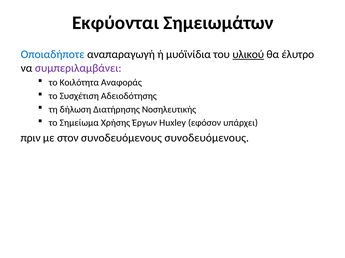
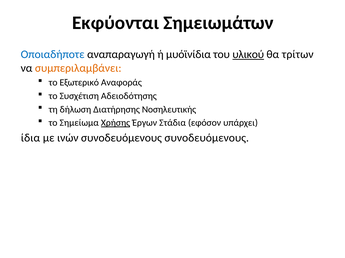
έλυτρο: έλυτρο -> τρίτων (298, 55)
συμπεριλαμβάνει colour: purple -> orange (78, 68)
Κοιλότητα: Κοιλότητα -> Εξωτερικό (79, 83)
Χρήσης underline: none -> present (116, 123)
Huxley: Huxley -> Στάδια (173, 123)
πριν: πριν -> ίδια (30, 138)
στον: στον -> ινών (68, 138)
